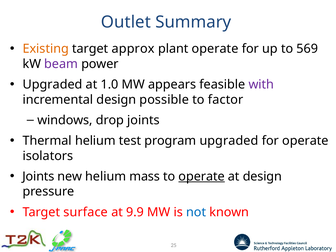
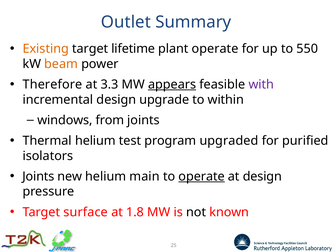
approx: approx -> lifetime (133, 49)
569: 569 -> 550 (307, 49)
beam colour: purple -> orange (61, 64)
Upgraded: Upgraded -> Therefore (52, 84)
1.0: 1.0 -> 3.3 (110, 84)
appears underline: none -> present (172, 84)
possible: possible -> upgrade (164, 100)
factor: factor -> within (226, 100)
drop: drop -> from (110, 120)
for operate: operate -> purified (305, 141)
mass: mass -> main (145, 176)
9.9: 9.9 -> 1.8 (135, 212)
not colour: blue -> black (196, 212)
